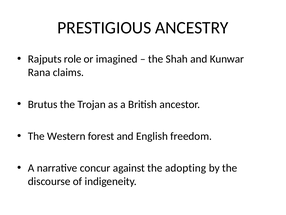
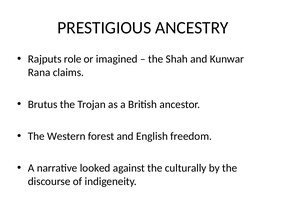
concur: concur -> looked (95, 168)
adopting: adopting -> culturally (186, 168)
